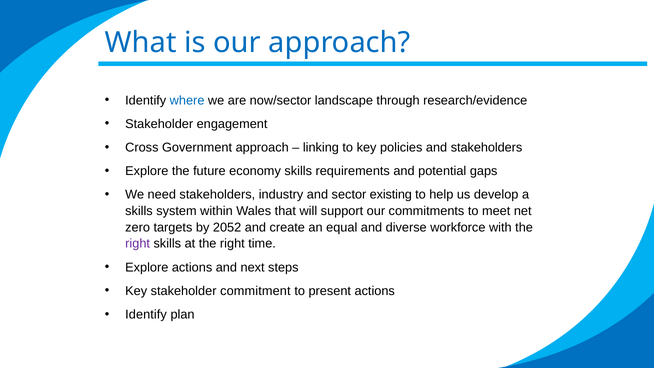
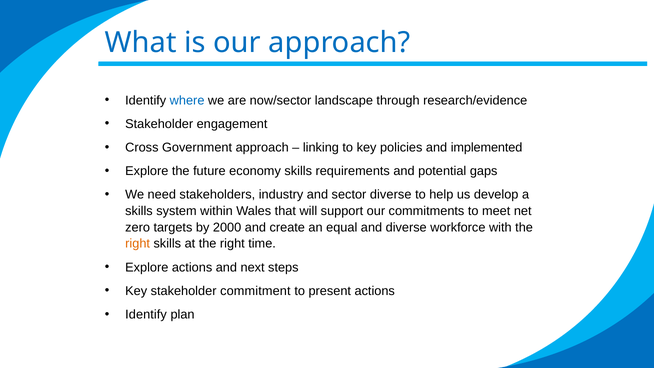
and stakeholders: stakeholders -> implemented (487, 148)
sector existing: existing -> diverse (391, 195)
2052: 2052 -> 2000 (227, 227)
right colour: purple -> orange (138, 244)
